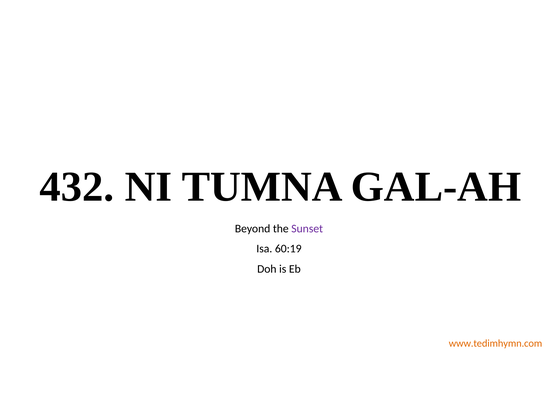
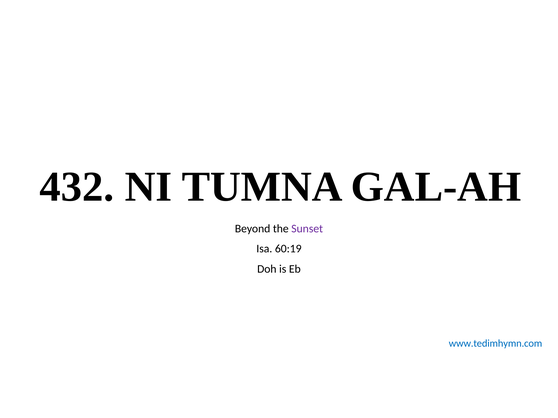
www.tedimhymn.com colour: orange -> blue (495, 344)
